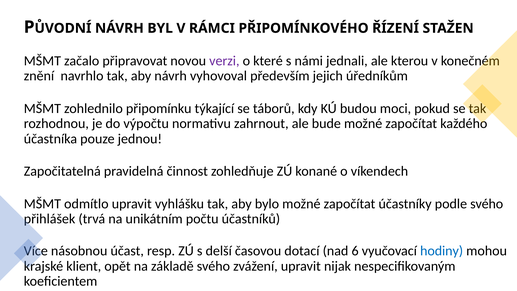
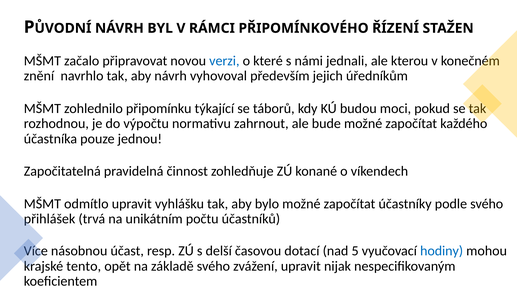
verzi colour: purple -> blue (224, 61)
6: 6 -> 5 (355, 251)
klient: klient -> tento (84, 266)
